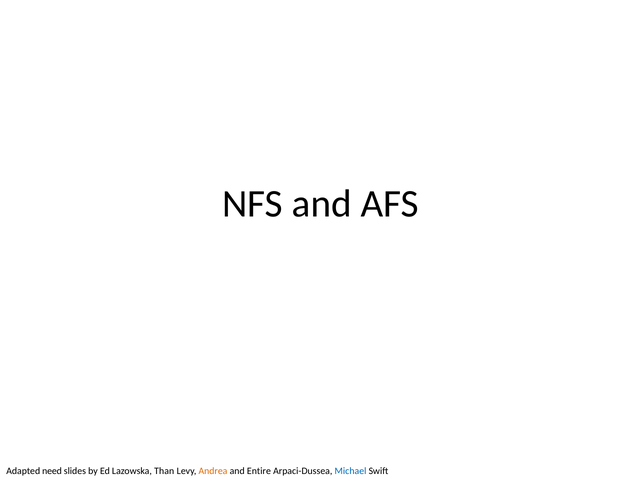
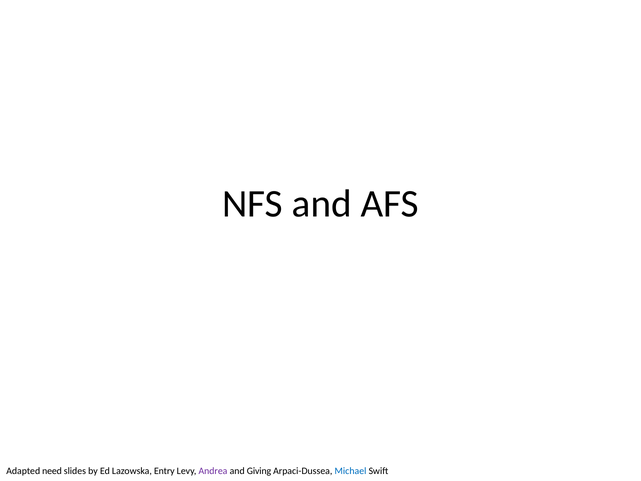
Than: Than -> Entry (164, 471)
Andrea colour: orange -> purple (213, 471)
Entire: Entire -> Giving (259, 471)
